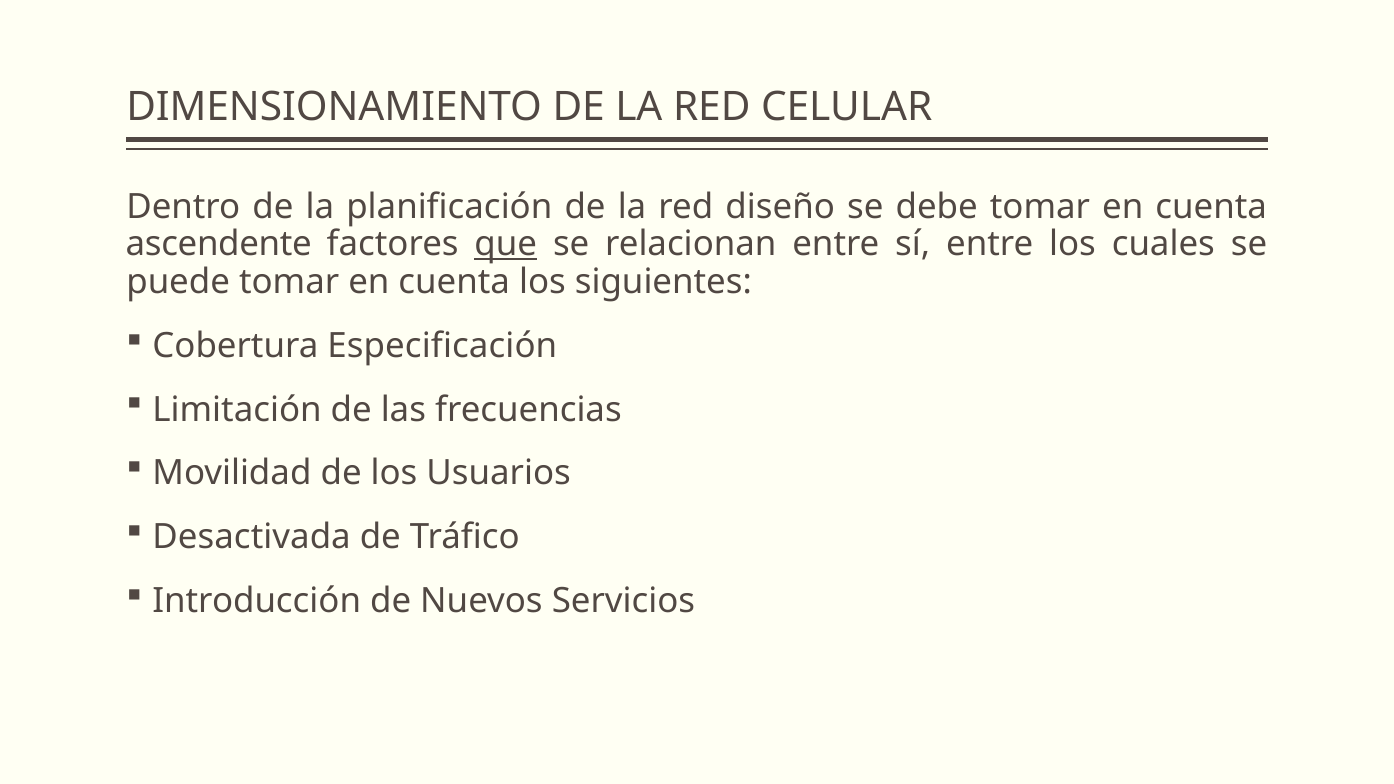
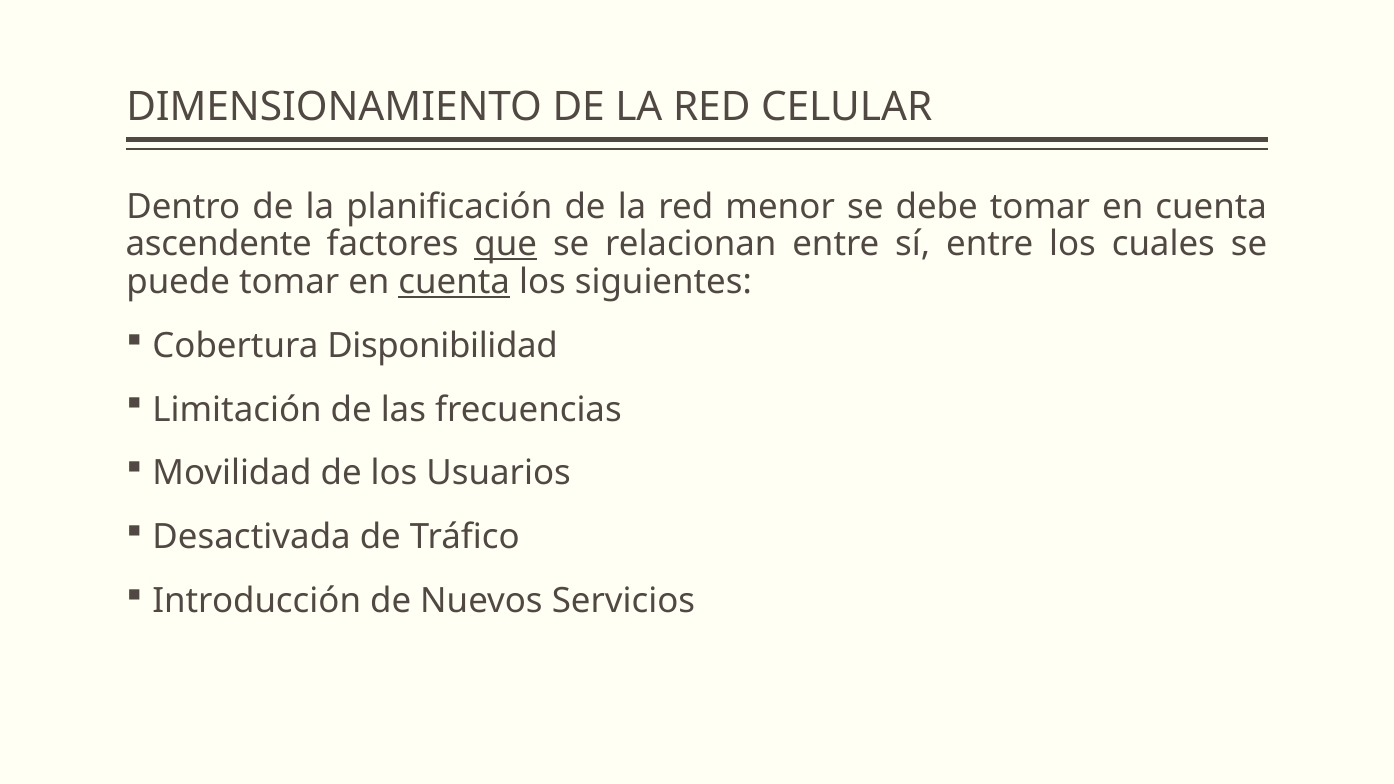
diseño: diseño -> menor (780, 207)
cuenta underline: none -> present (454, 282)
Especificación: Especificación -> Disponibilidad (443, 346)
